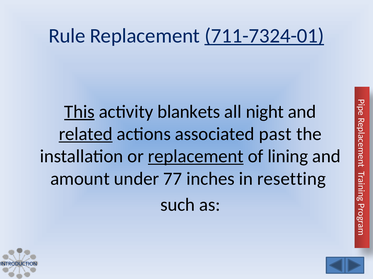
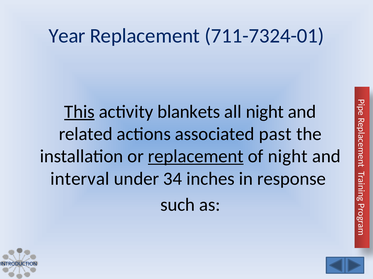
Rule: Rule -> Year (67, 36)
711-7324-01 underline: present -> none (264, 36)
related underline: present -> none (86, 134)
of lining: lining -> night (288, 157)
amount: amount -> interval (80, 179)
77: 77 -> 34 (173, 179)
resetting: resetting -> response (292, 179)
